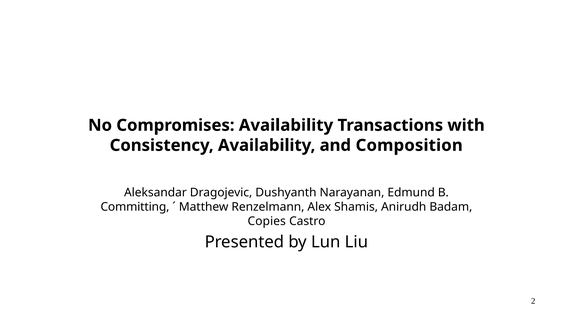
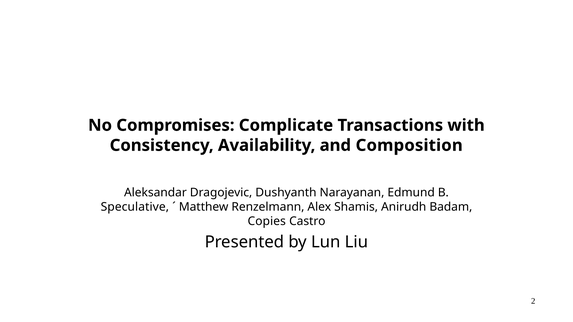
Compromises Availability: Availability -> Complicate (286, 125)
Committing: Committing -> Speculative (135, 207)
